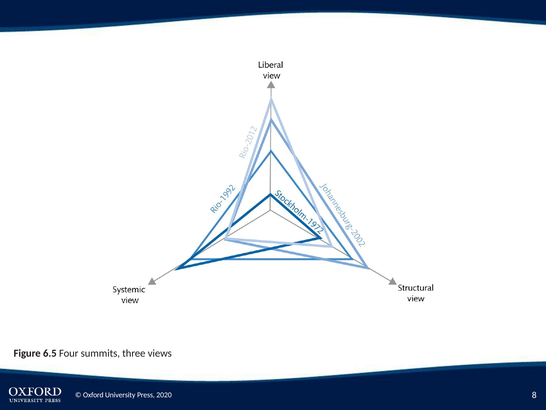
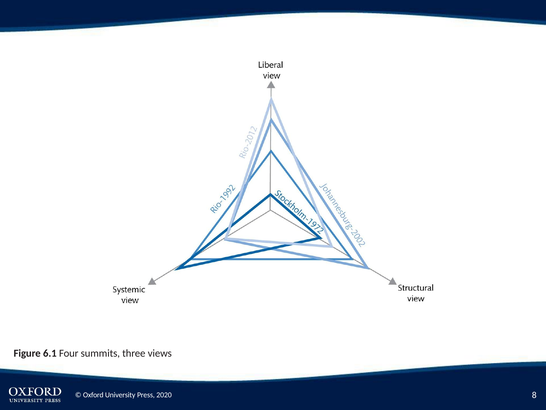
6.5: 6.5 -> 6.1 (50, 353)
